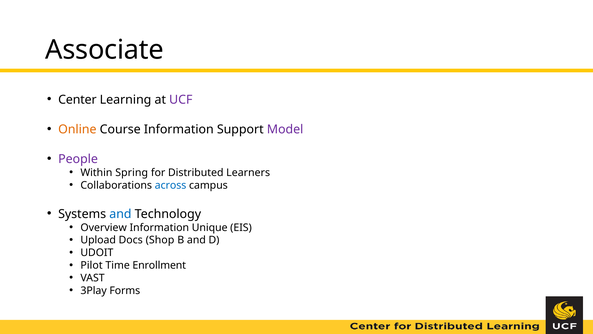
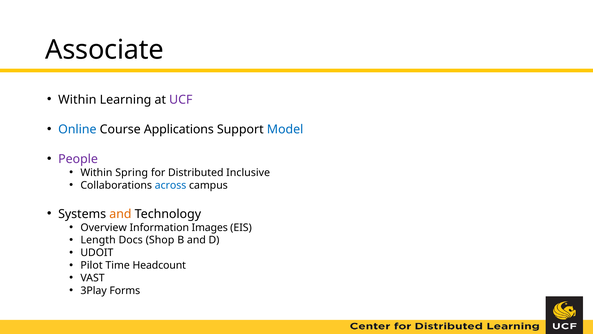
Center: Center -> Within (77, 99)
Online colour: orange -> blue (77, 129)
Course Information: Information -> Applications (179, 129)
Model colour: purple -> blue (285, 129)
Learners: Learners -> Inclusive (248, 172)
and colour: blue -> orange (120, 214)
Unique: Unique -> Images (210, 227)
Upload: Upload -> Length (98, 240)
Enrollment: Enrollment -> Headcount (159, 265)
